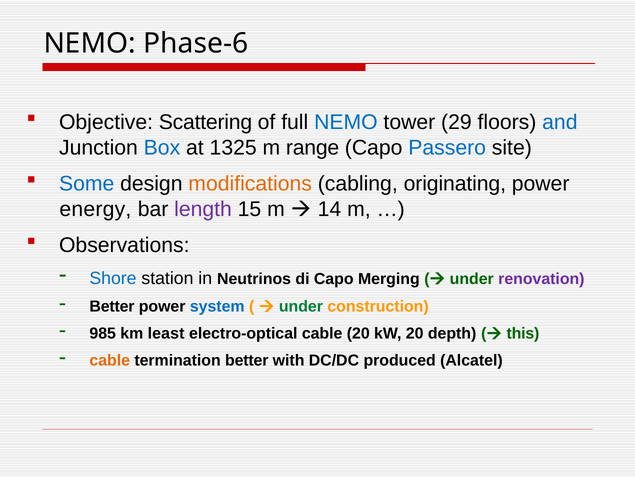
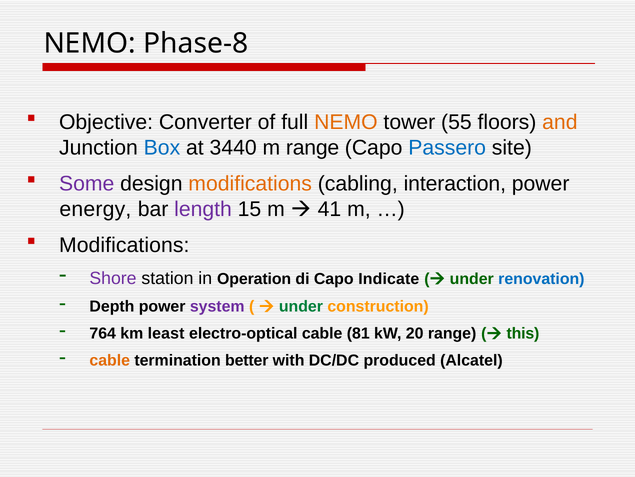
Phase-6: Phase-6 -> Phase-8 (196, 43)
Scattering: Scattering -> Converter (205, 122)
NEMO colour: blue -> orange (346, 122)
29: 29 -> 55 (456, 122)
and colour: blue -> orange (560, 122)
1325: 1325 -> 3440 (233, 148)
Some colour: blue -> purple (87, 184)
originating: originating -> interaction (455, 184)
14: 14 -> 41 (329, 209)
Observations: Observations -> Modifications (124, 245)
Shore colour: blue -> purple (113, 278)
Neutrinos: Neutrinos -> Operation (254, 278)
Merging: Merging -> Indicate (389, 278)
renovation colour: purple -> blue (541, 278)
Better: Better -> Depth (112, 306)
system colour: blue -> purple (217, 306)
985: 985 -> 764 (103, 333)
cable 20: 20 -> 81 (358, 333)
20 depth: depth -> range (452, 333)
